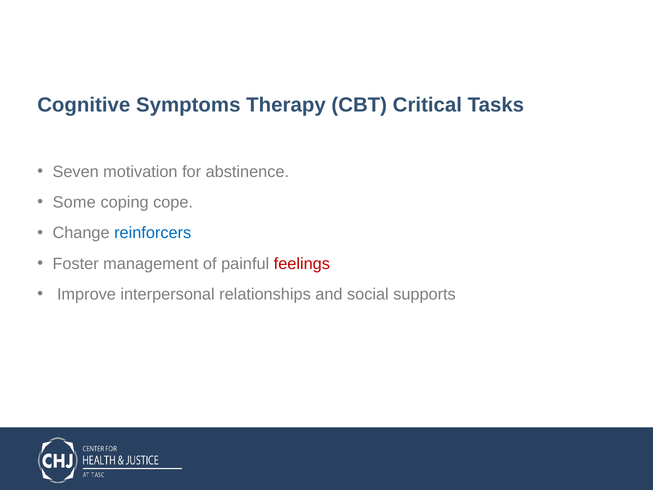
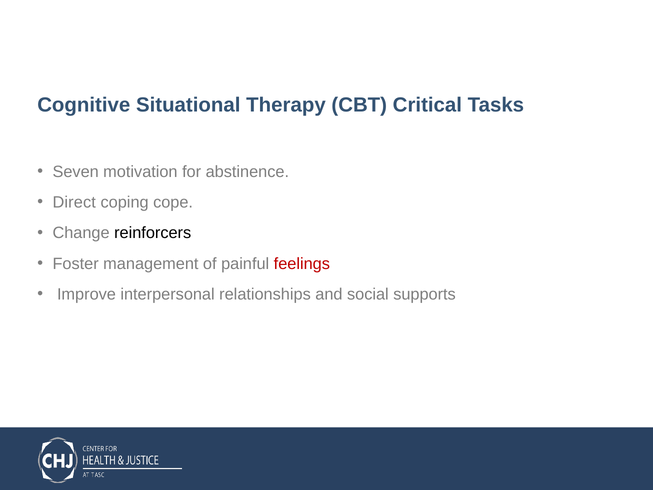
Symptoms: Symptoms -> Situational (188, 105)
Some: Some -> Direct (74, 202)
reinforcers colour: blue -> black (153, 233)
